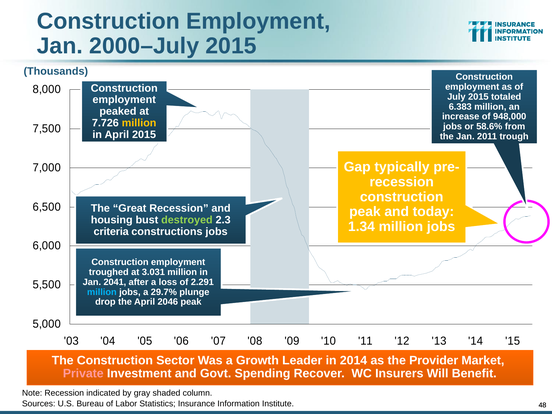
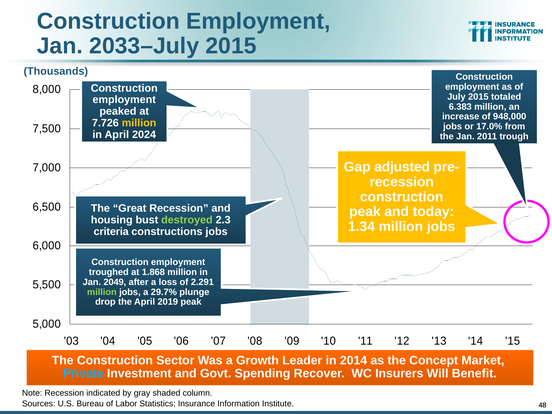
2000–July: 2000–July -> 2033–July (144, 46)
58.6%: 58.6% -> 17.0% (489, 127)
April 2015: 2015 -> 2024 (144, 135)
typically: typically -> adjusted (402, 167)
3.031: 3.031 -> 1.868 (153, 272)
2041: 2041 -> 2049 (115, 282)
million colour: light blue -> light green (102, 292)
2046: 2046 -> 2019 (168, 302)
Provider: Provider -> Concept (434, 360)
Private colour: pink -> light blue (83, 374)
